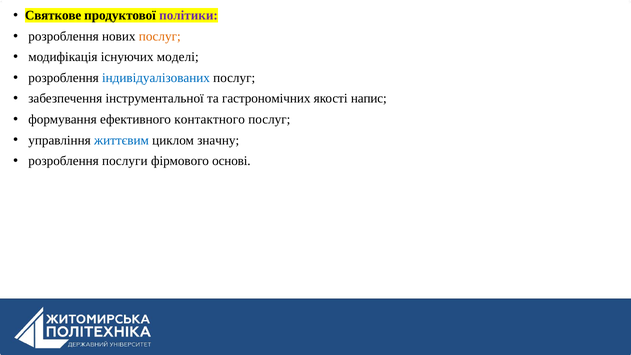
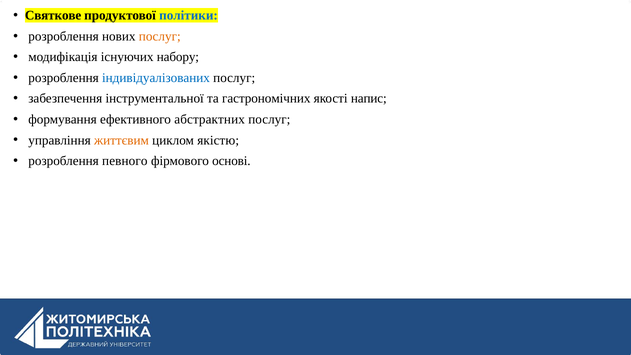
політики colour: purple -> blue (189, 16)
моделі: моделі -> набору (178, 57)
контактного: контактного -> абстрактних (210, 119)
життєвим colour: blue -> orange (121, 140)
значну: значну -> якістю (218, 140)
послуги: послуги -> певного (125, 161)
